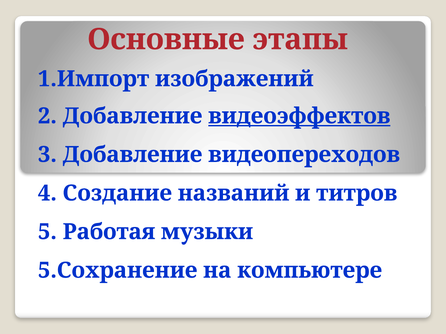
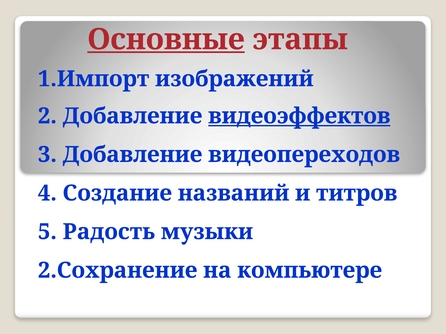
Основные underline: none -> present (166, 40)
Работая: Работая -> Радость (109, 232)
5.Сохранение: 5.Сохранение -> 2.Сохранение (118, 271)
